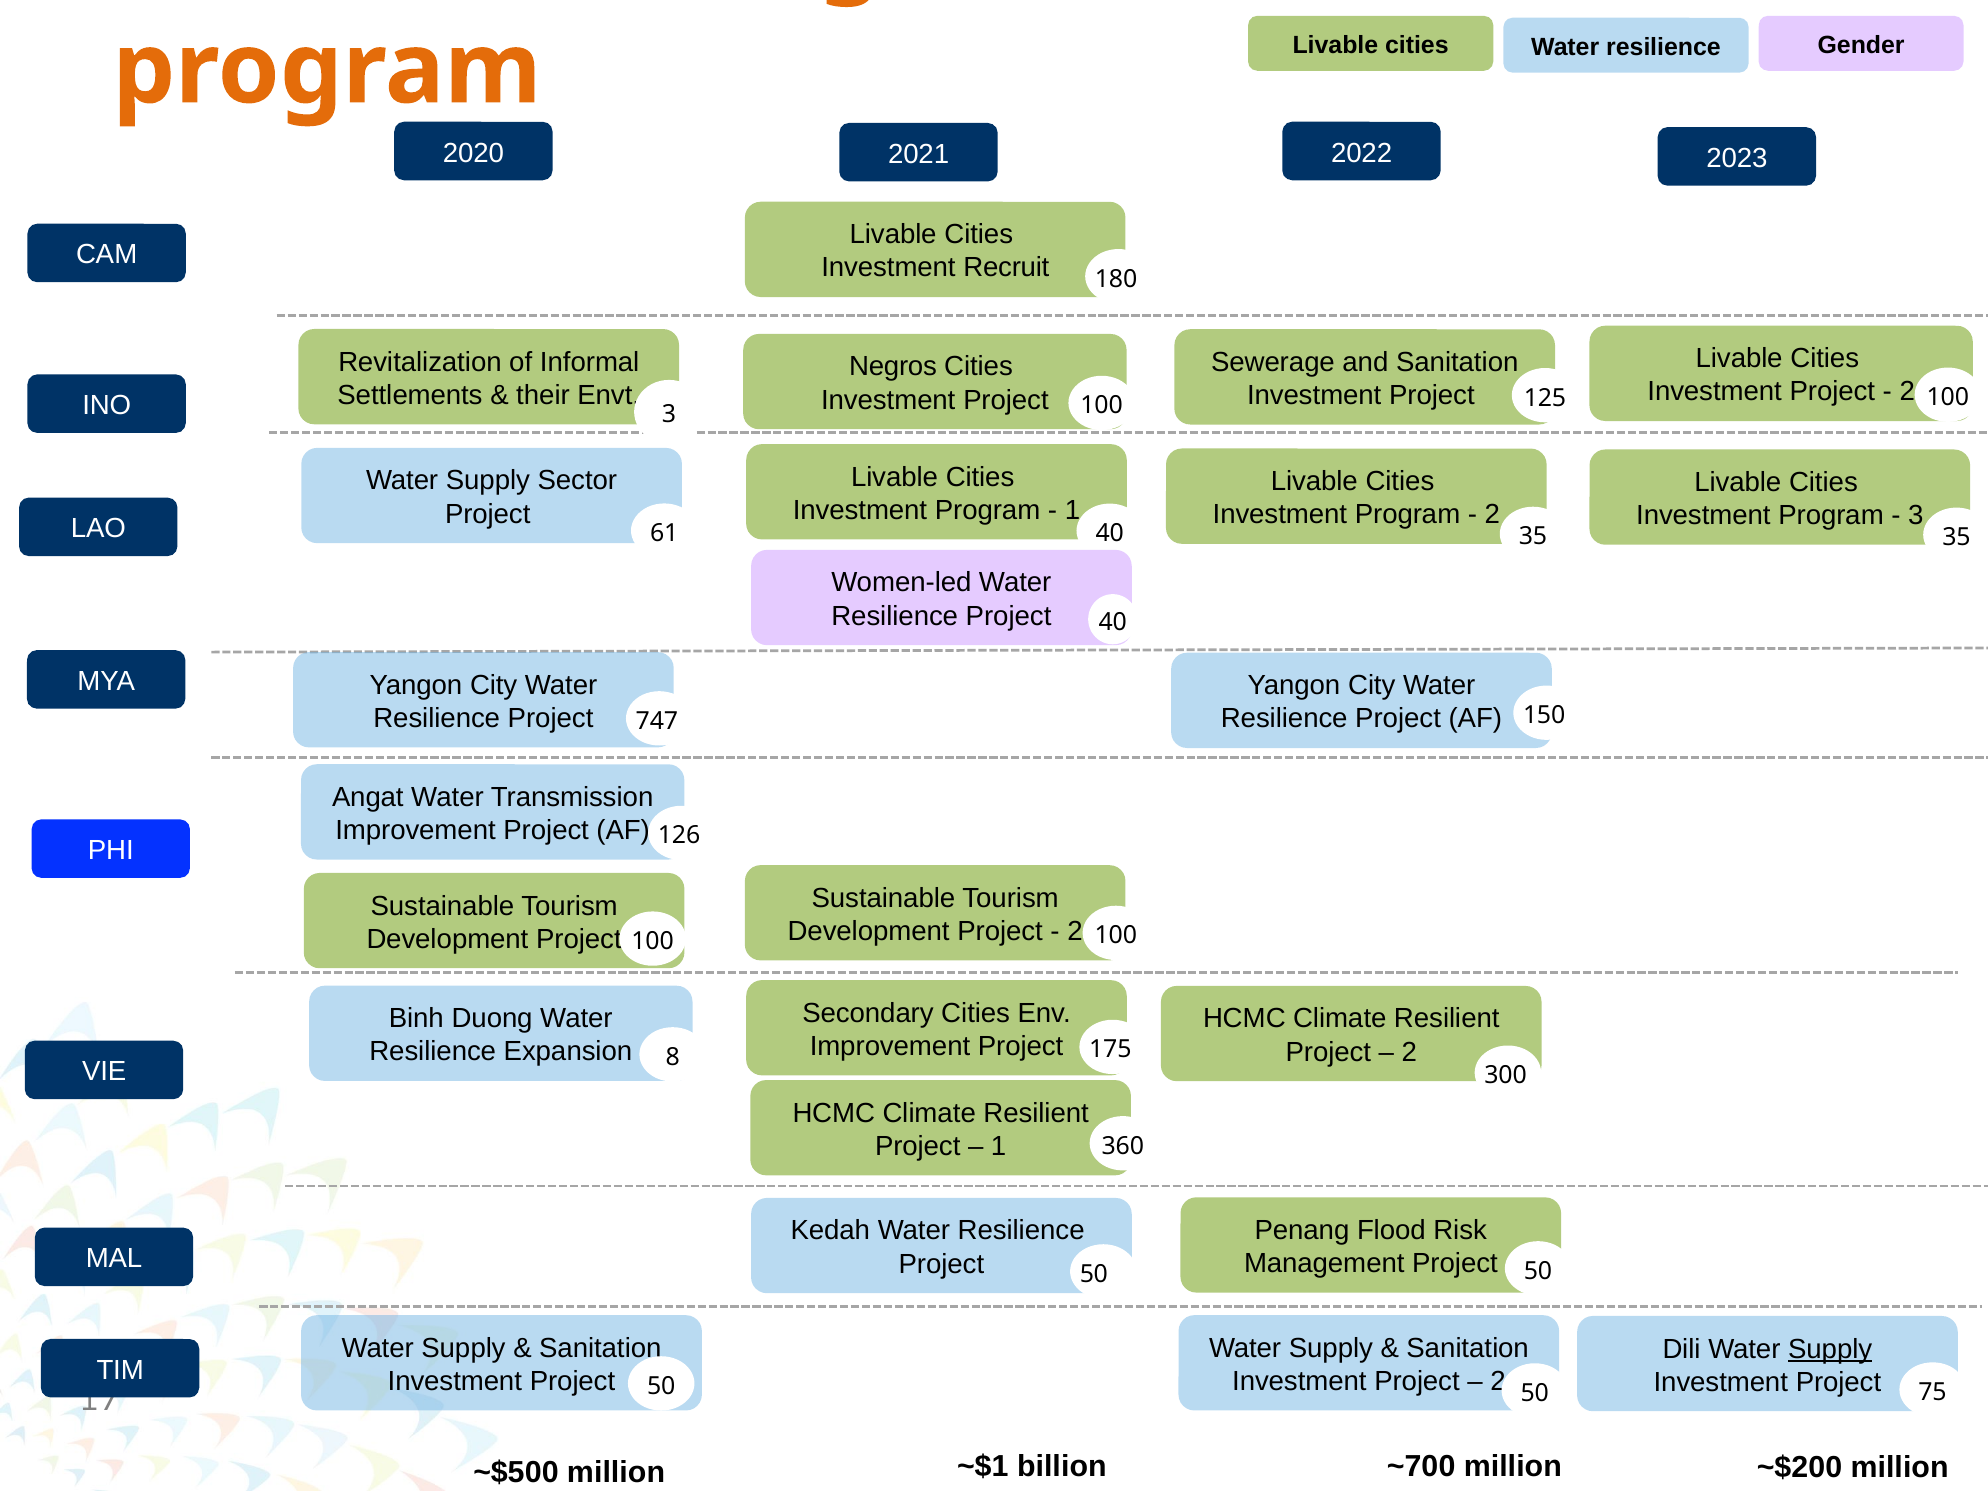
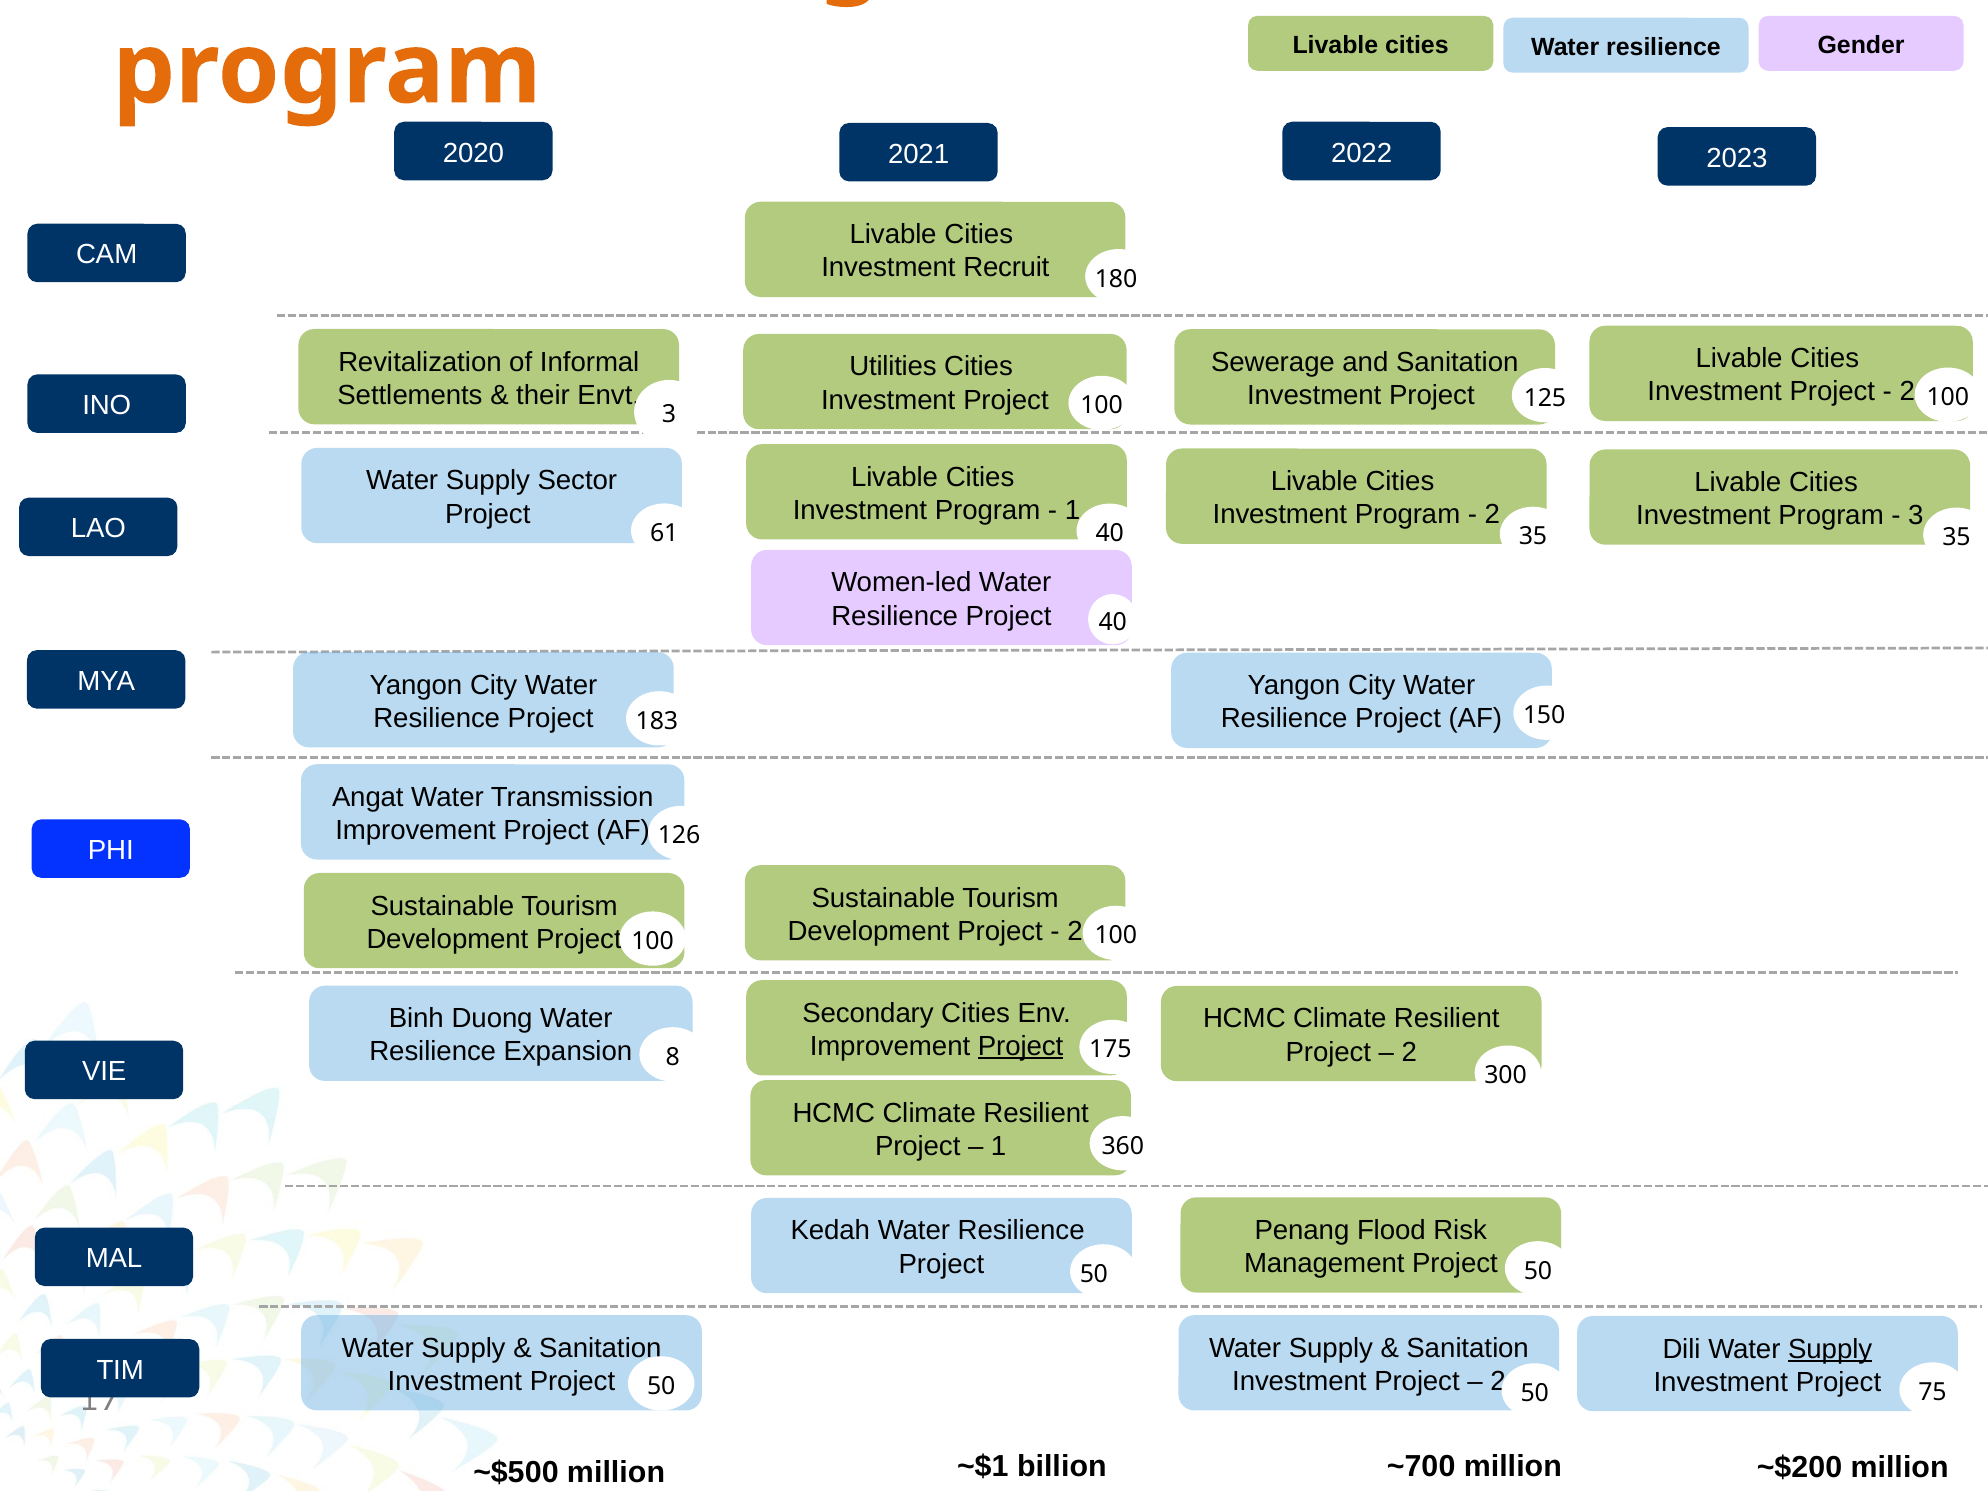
Negros: Negros -> Utilities (893, 367)
747: 747 -> 183 (657, 721)
Project underline: none -> present (1021, 1046)
